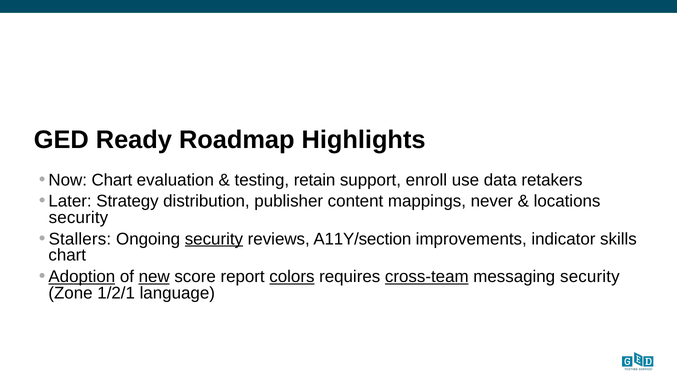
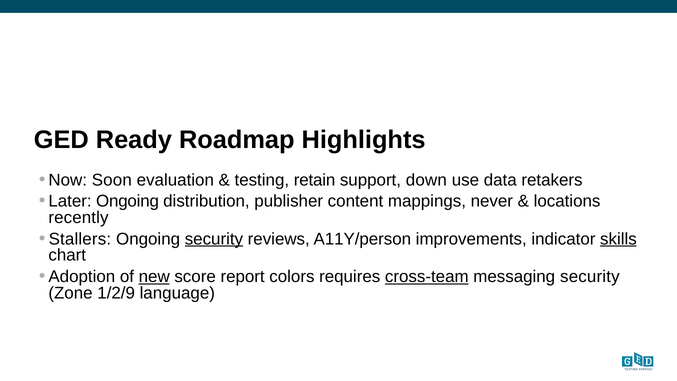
Now Chart: Chart -> Soon (112, 180)
enroll: enroll -> down (426, 180)
Later Strategy: Strategy -> Ongoing (128, 201)
security: security -> recently (78, 218)
A11Y/section: A11Y/section -> A11Y/person (362, 239)
skills underline: none -> present (618, 239)
Adoption underline: present -> none (82, 276)
colors underline: present -> none (292, 276)
1/2/1: 1/2/1 -> 1/2/9 (116, 293)
